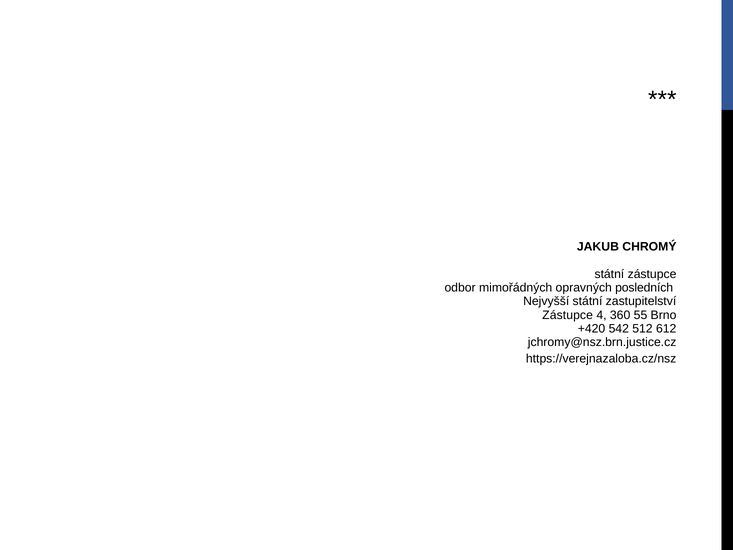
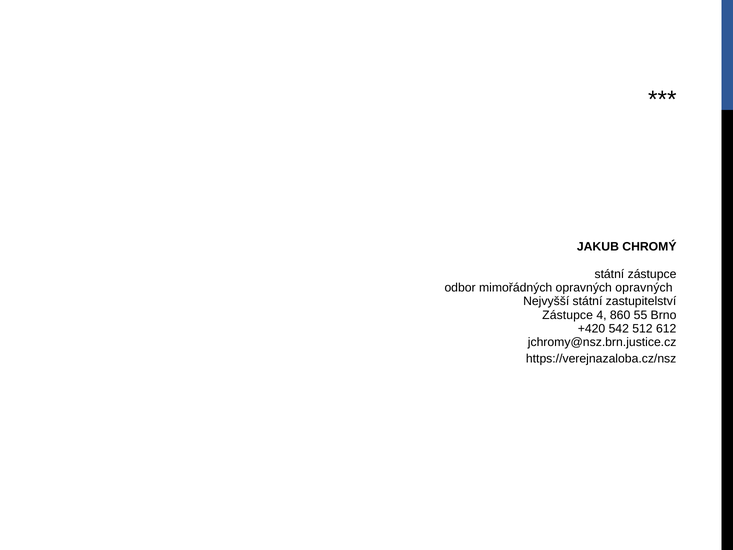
opravných posledních: posledních -> opravných (644, 288)
360: 360 -> 860 (620, 315)
